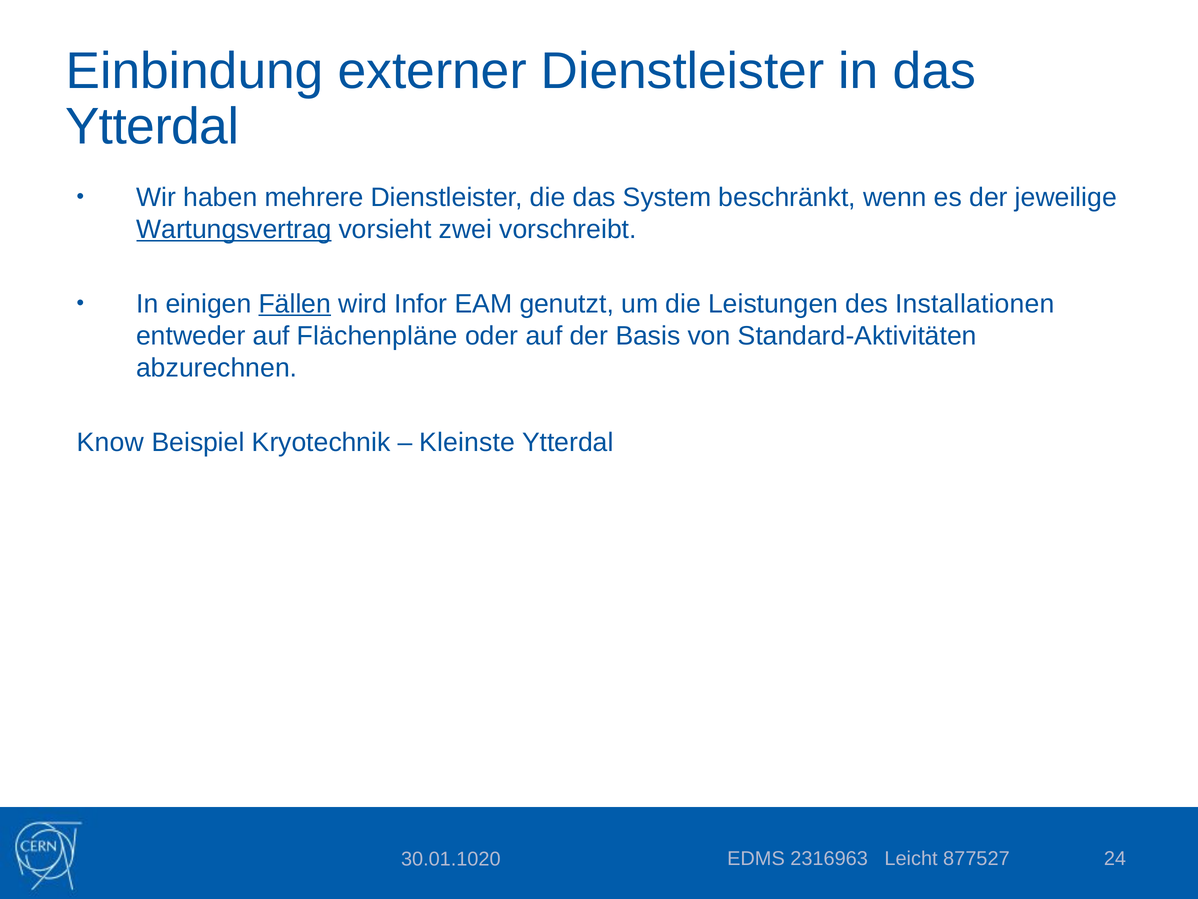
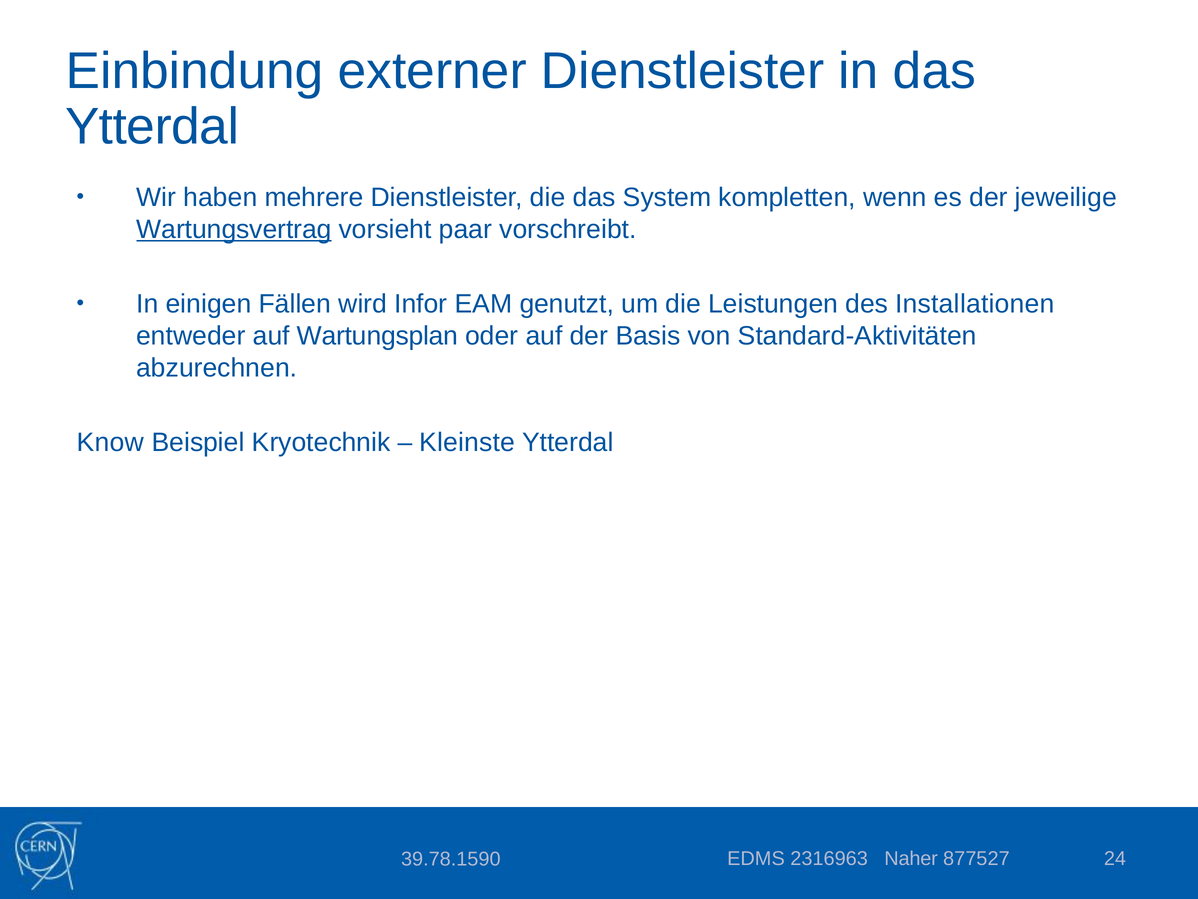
beschränkt: beschränkt -> kompletten (787, 197)
zwei: zwei -> paar (465, 229)
Fällen underline: present -> none (295, 304)
Flächenpläne: Flächenpläne -> Wartungsplan (378, 336)
Leicht: Leicht -> Naher (911, 858)
30.01.1020: 30.01.1020 -> 39.78.1590 (451, 859)
